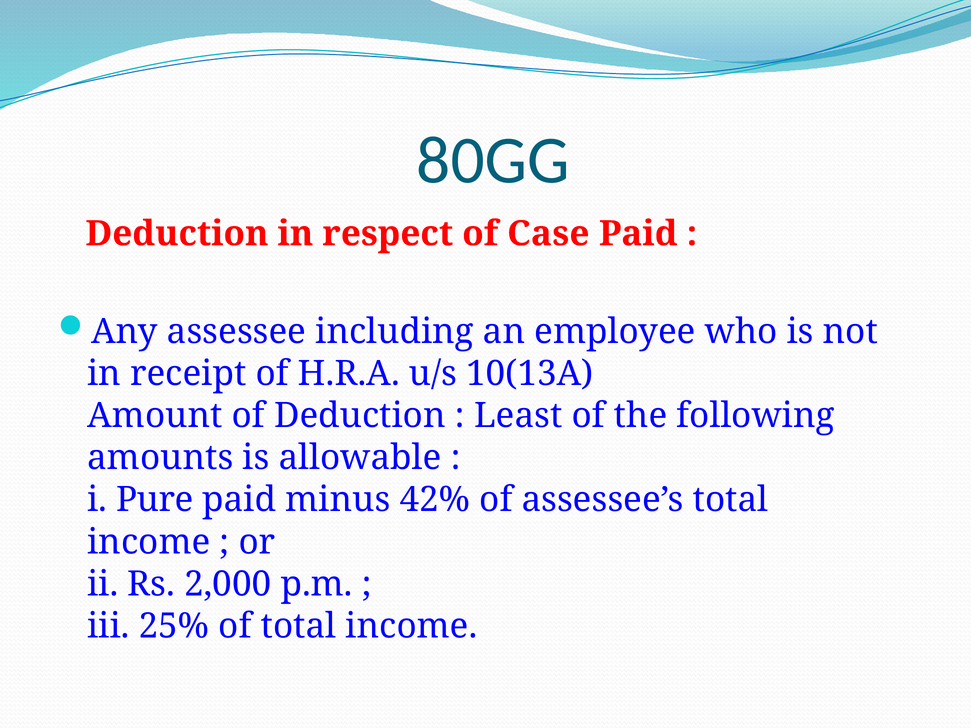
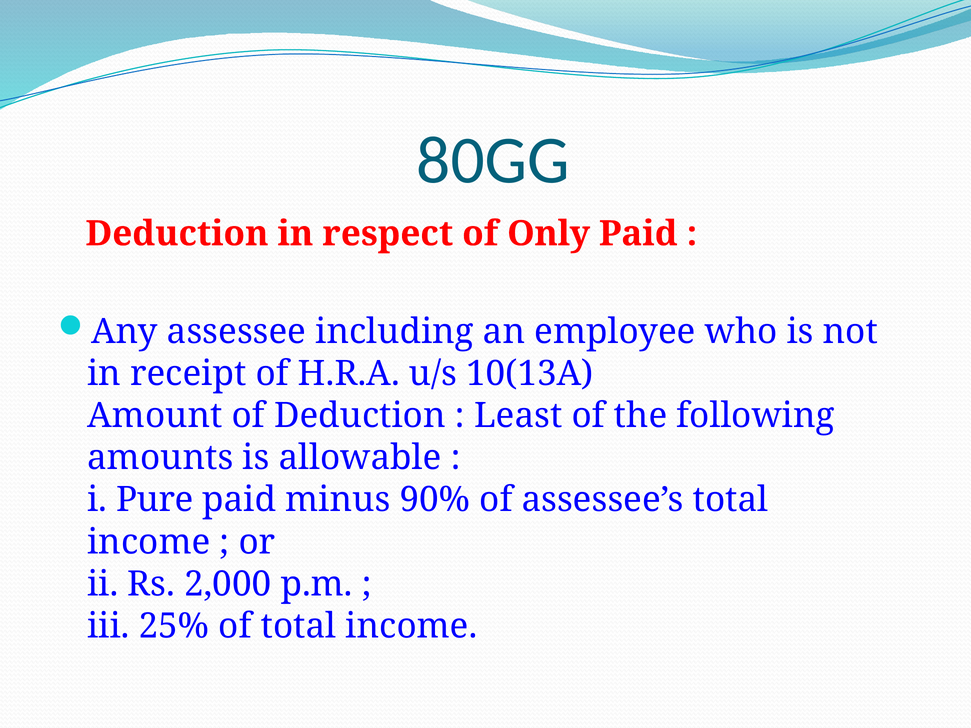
Case: Case -> Only (549, 234)
42%: 42% -> 90% (435, 500)
